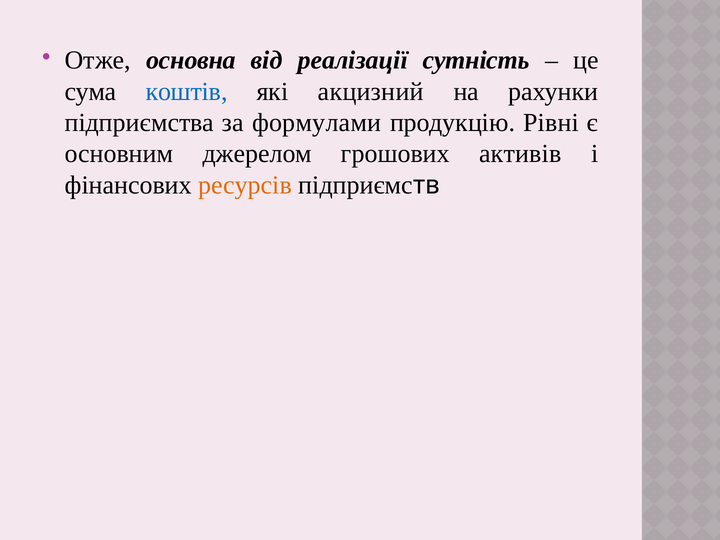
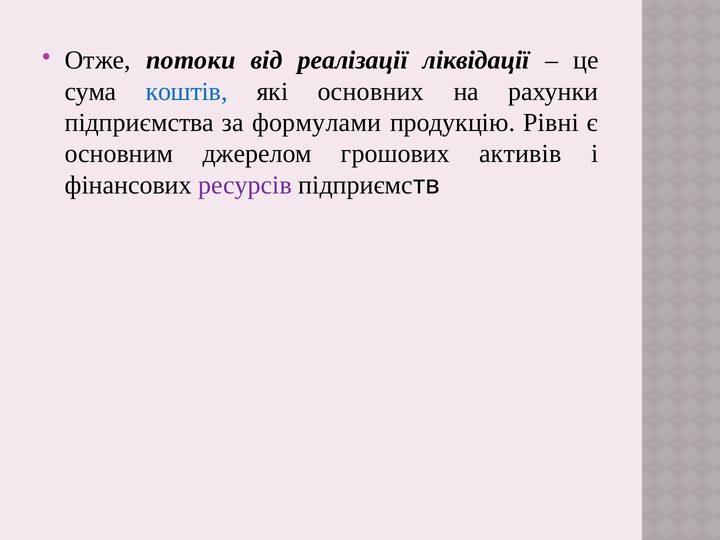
основна: основна -> потоки (191, 60)
сутність: сутність -> ліквідації (476, 60)
акцизний: акцизний -> основних (371, 92)
ресурсів colour: orange -> purple (245, 185)
